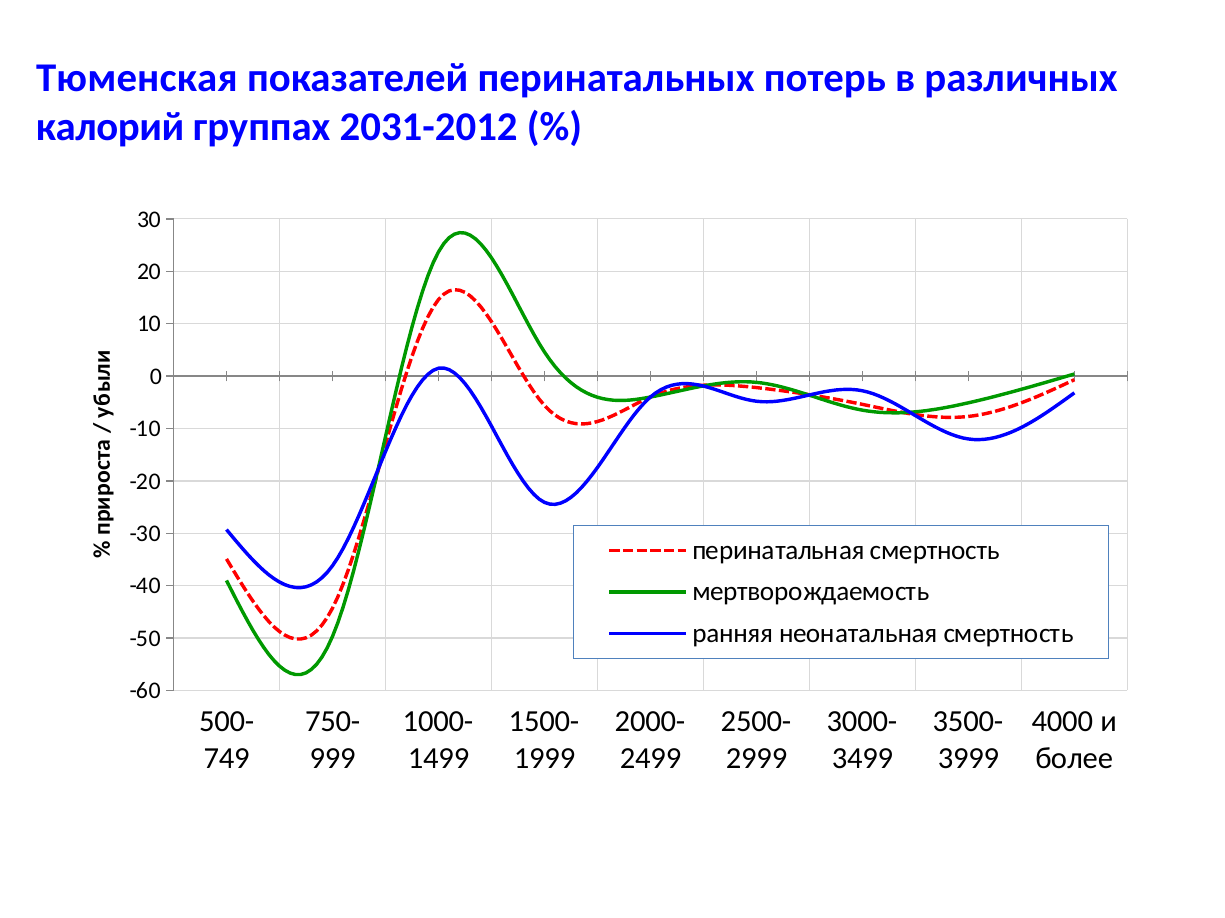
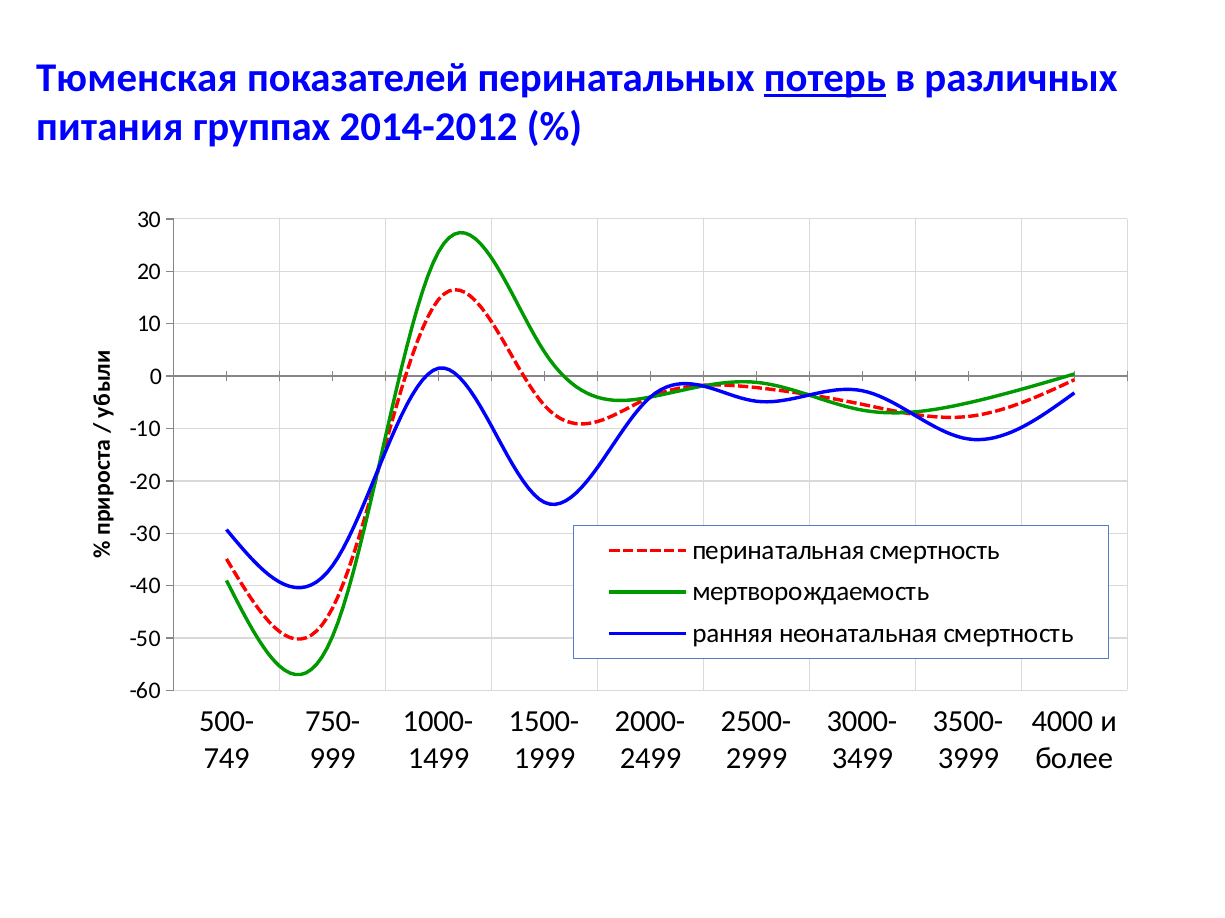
потерь underline: none -> present (825, 78)
калорий: калорий -> питания (110, 127)
2031-2012: 2031-2012 -> 2014-2012 (429, 127)
